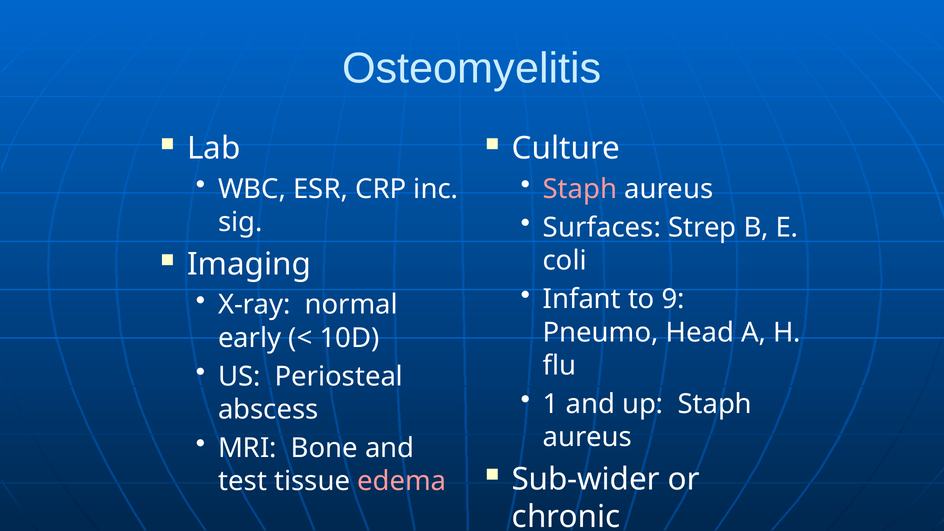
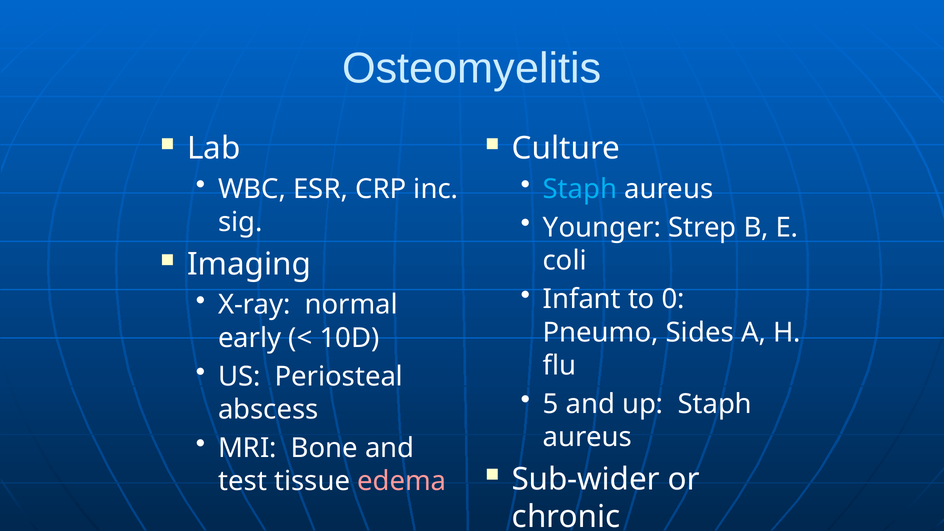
Staph colour: pink -> light blue (580, 189)
Surfaces: Surfaces -> Younger (602, 228)
9: 9 -> 0 (673, 299)
Head: Head -> Sides (700, 332)
1: 1 -> 5 (551, 404)
